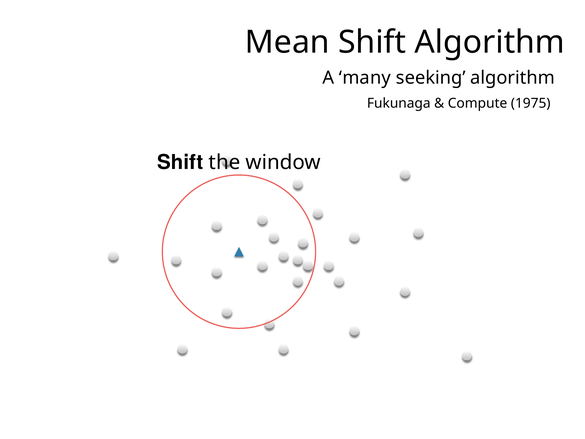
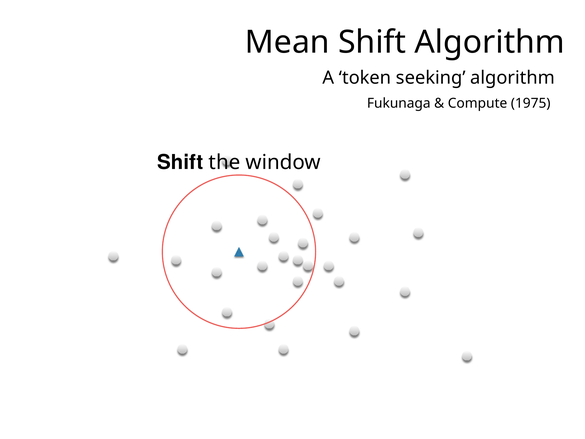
many: many -> token (365, 78)
